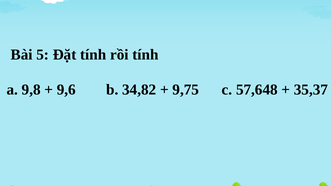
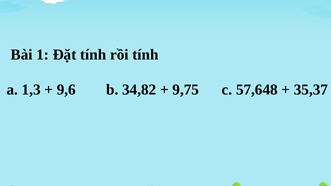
5: 5 -> 1 (43, 55)
9,8: 9,8 -> 1,3 (31, 90)
